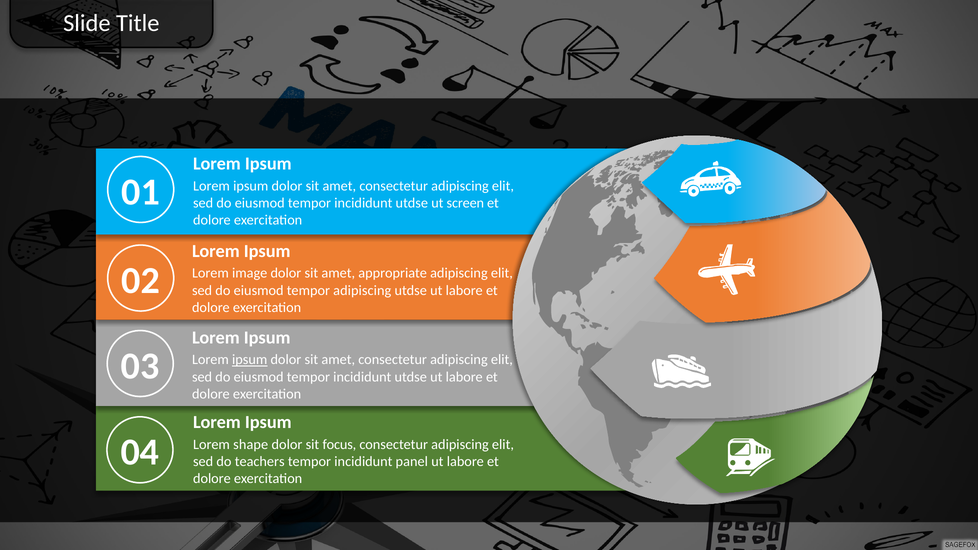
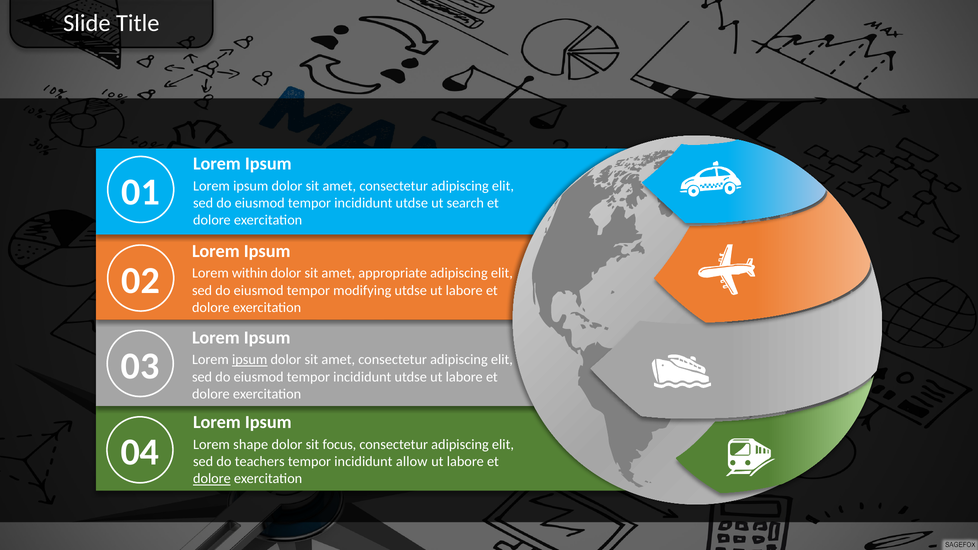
screen: screen -> search (465, 203)
image: image -> within (250, 273)
tempor adipiscing: adipiscing -> modifying (362, 290)
panel: panel -> allow (412, 462)
dolore underline: none -> present (212, 479)
